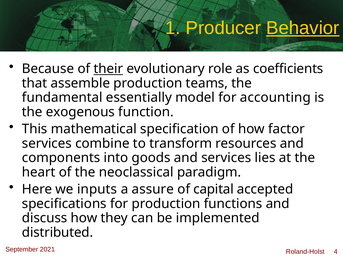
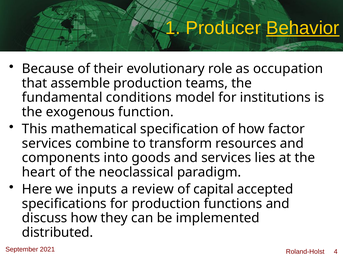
their underline: present -> none (108, 69)
coefficients: coefficients -> occupation (288, 69)
essentially: essentially -> conditions (139, 98)
accounting: accounting -> institutions (275, 98)
assure: assure -> review (153, 189)
